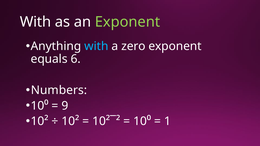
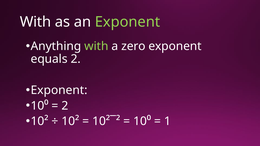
with colour: light blue -> light green (96, 46)
equals 6: 6 -> 2 (76, 59)
Numbers: Numbers -> Exponent (59, 90)
9: 9 -> 2 (65, 106)
